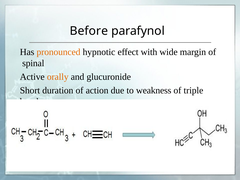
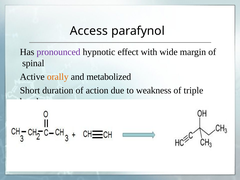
Before: Before -> Access (89, 31)
pronounced colour: orange -> purple (58, 52)
glucuronide: glucuronide -> metabolized (109, 77)
